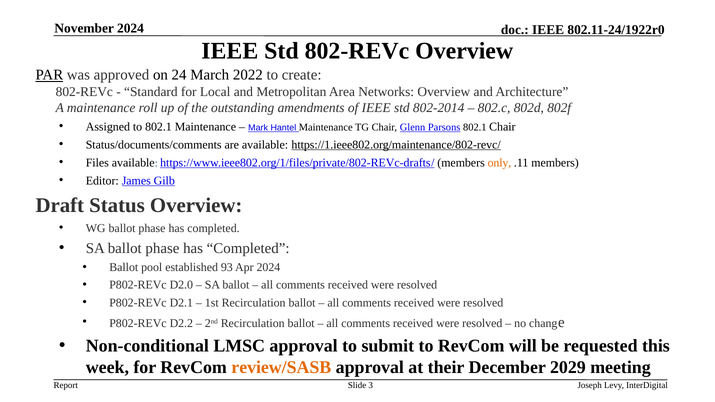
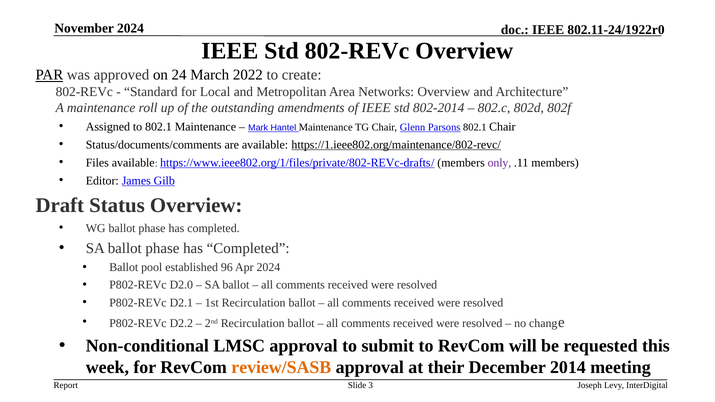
only colour: orange -> purple (499, 163)
93: 93 -> 96 (227, 267)
2029: 2029 -> 2014 (568, 367)
